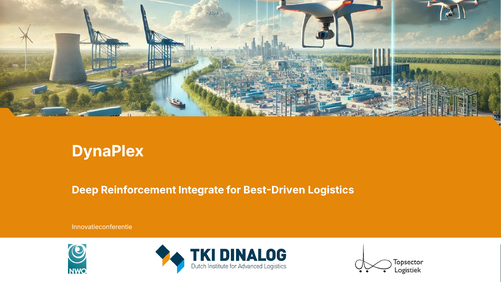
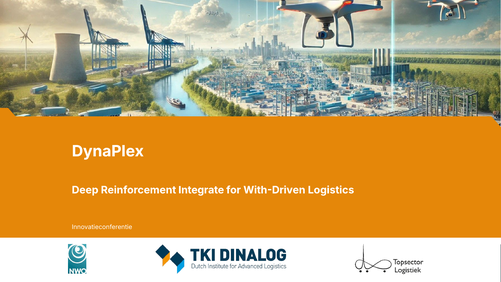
Best-Driven: Best-Driven -> With-Driven (274, 190)
